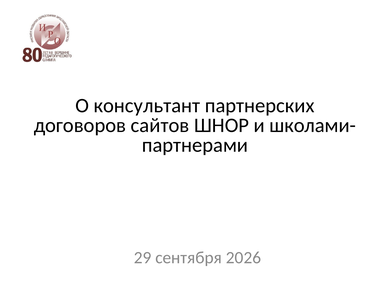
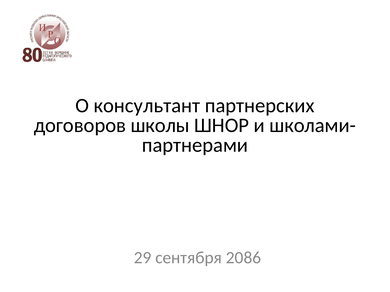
сайтов: сайтов -> школы (160, 126)
2026: 2026 -> 2086 (244, 258)
